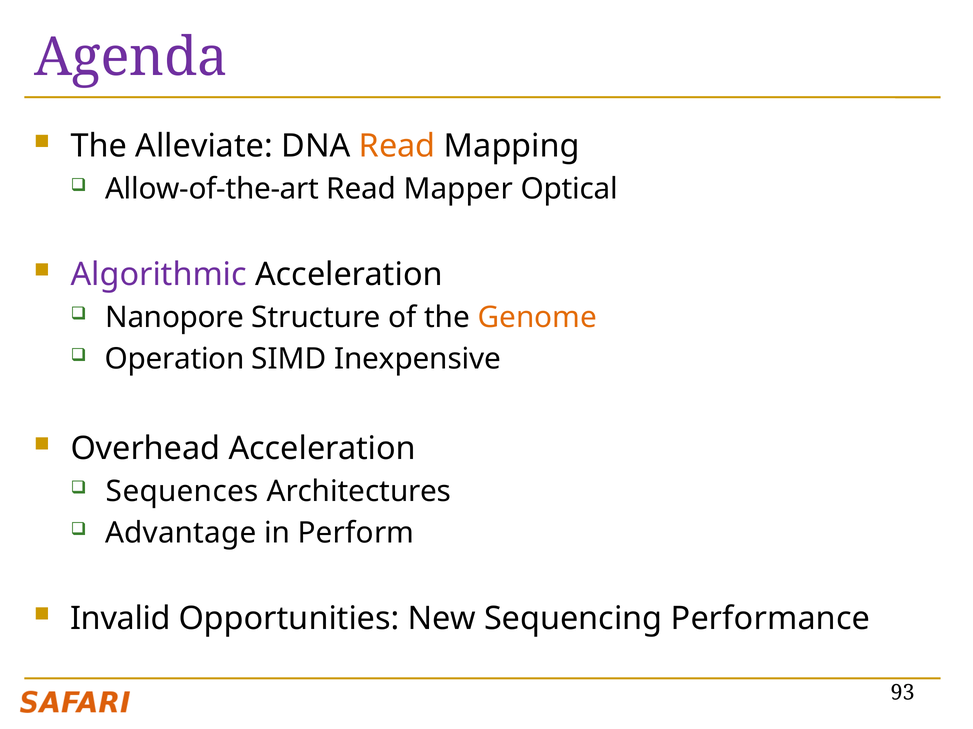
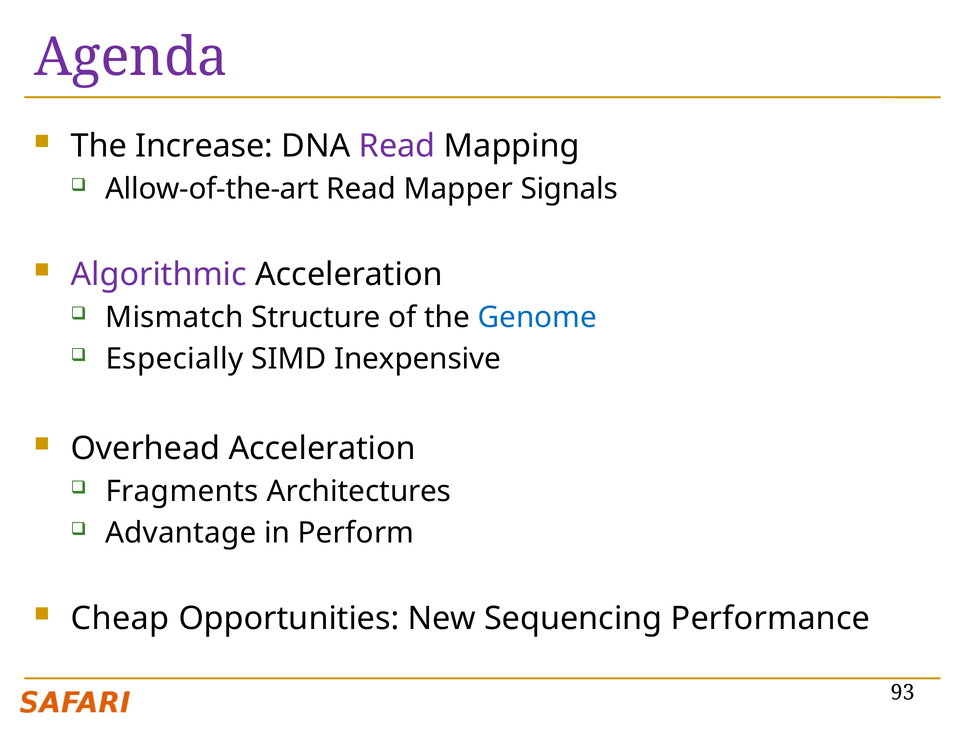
Alleviate: Alleviate -> Increase (204, 146)
Read colour: orange -> purple (397, 146)
Optical: Optical -> Signals (569, 189)
Nanopore: Nanopore -> Mismatch (174, 318)
Genome colour: orange -> blue (537, 318)
Operation: Operation -> Especially (174, 360)
Sequences: Sequences -> Fragments (182, 492)
Invalid: Invalid -> Cheap (120, 619)
